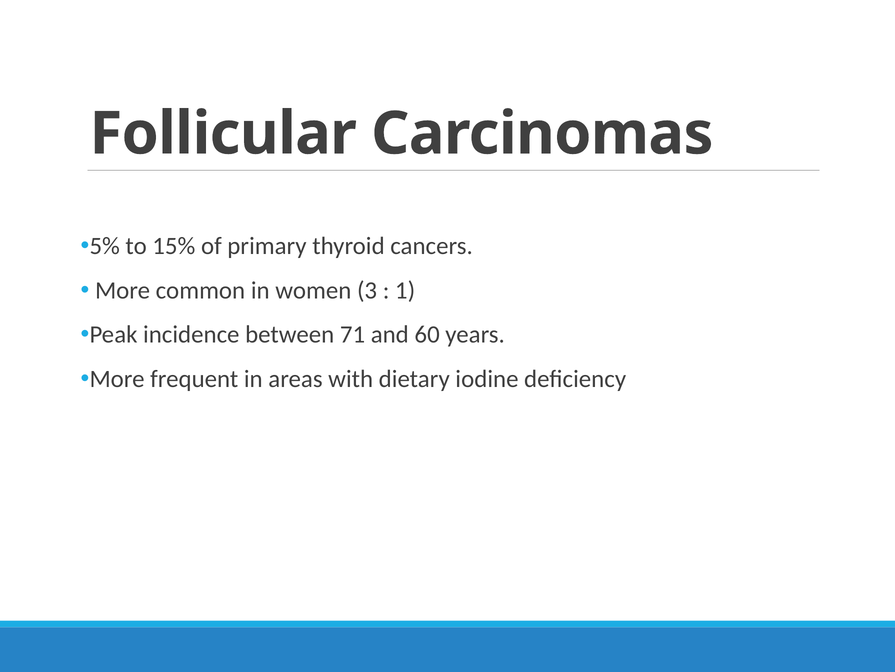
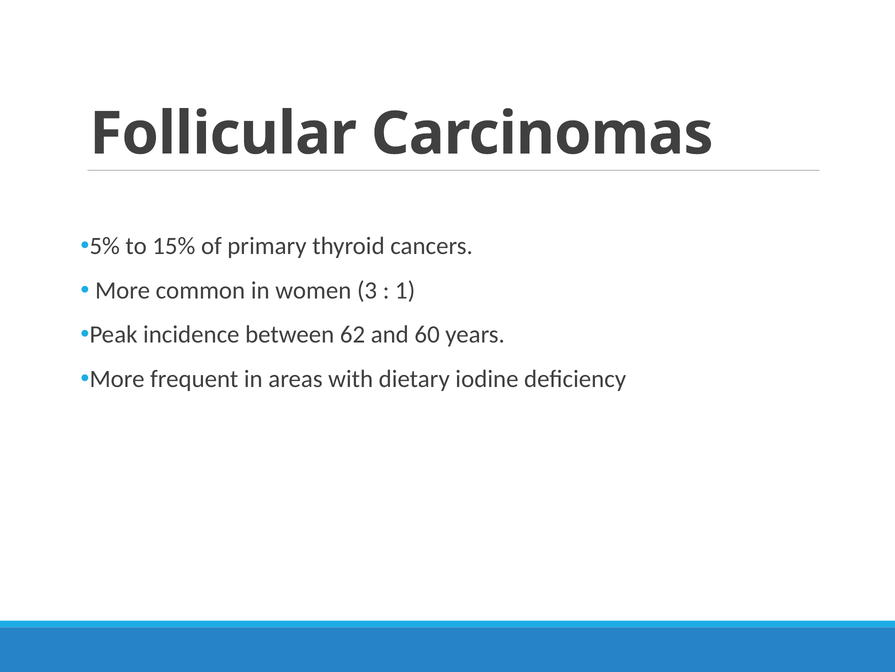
71: 71 -> 62 (353, 334)
